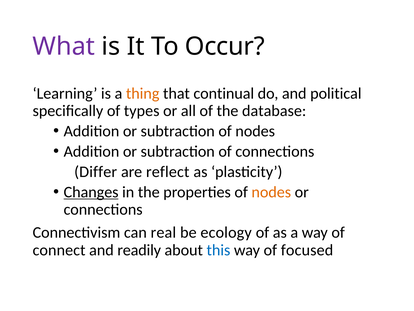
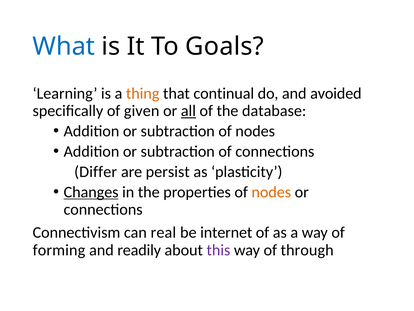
What colour: purple -> blue (64, 46)
Occur: Occur -> Goals (225, 46)
political: political -> avoided (336, 93)
types: types -> given (142, 111)
all underline: none -> present (188, 111)
reflect: reflect -> persist (168, 171)
ecology: ecology -> internet (226, 232)
connect: connect -> forming (59, 250)
this colour: blue -> purple (218, 250)
focused: focused -> through (307, 250)
